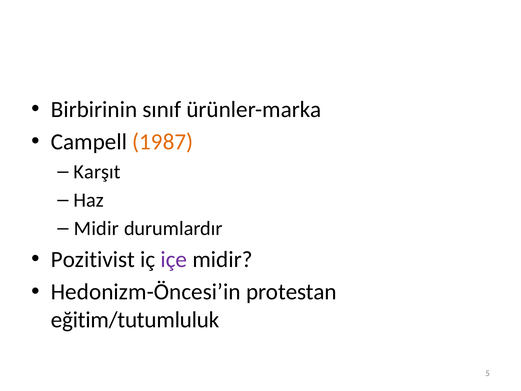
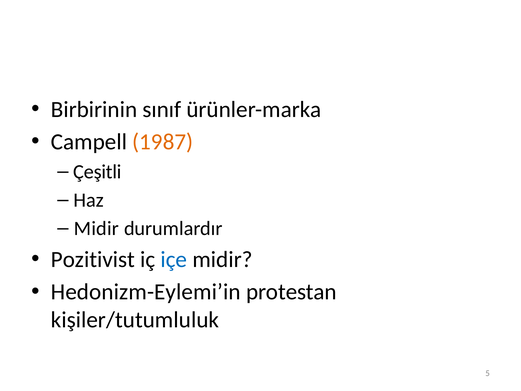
Karşıt: Karşıt -> Çeşitli (97, 172)
içe colour: purple -> blue (174, 259)
Hedonizm-Öncesi’in: Hedonizm-Öncesi’in -> Hedonizm-Eylemi’in (146, 292)
eğitim/tutumluluk: eğitim/tutumluluk -> kişiler/tutumluluk (135, 320)
